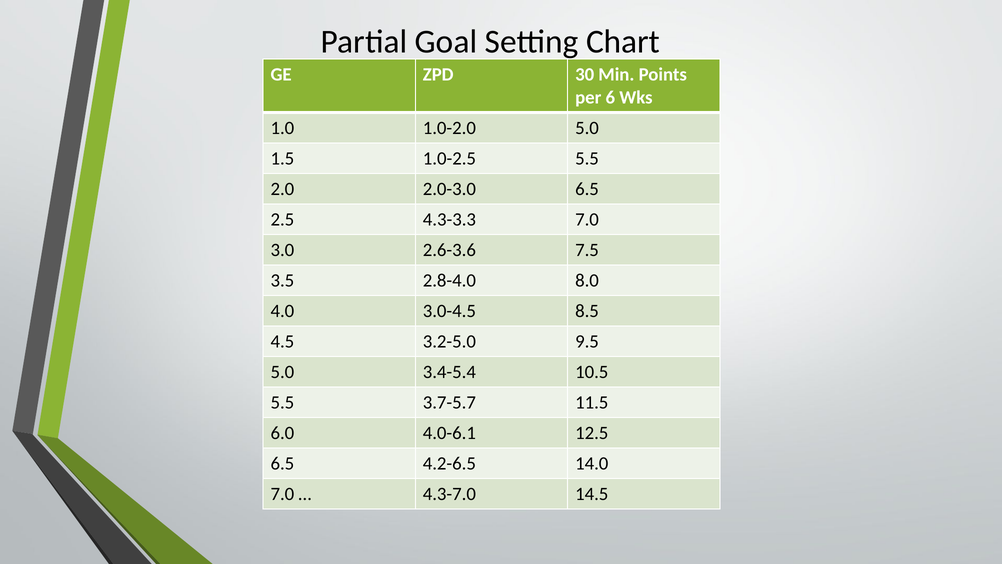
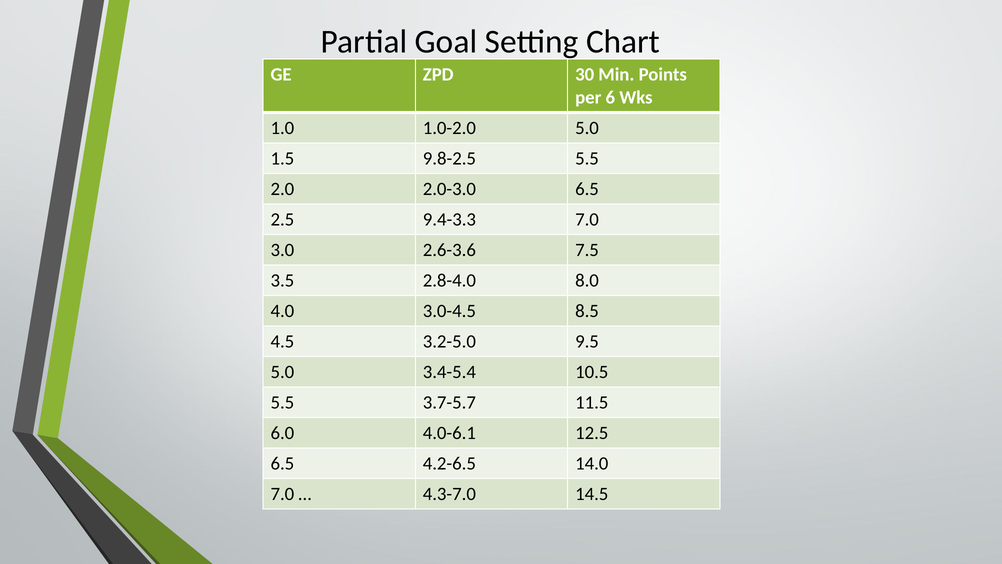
1.0-2.5: 1.0-2.5 -> 9.8-2.5 (449, 158)
4.3-3.3: 4.3-3.3 -> 9.4-3.3 (449, 219)
